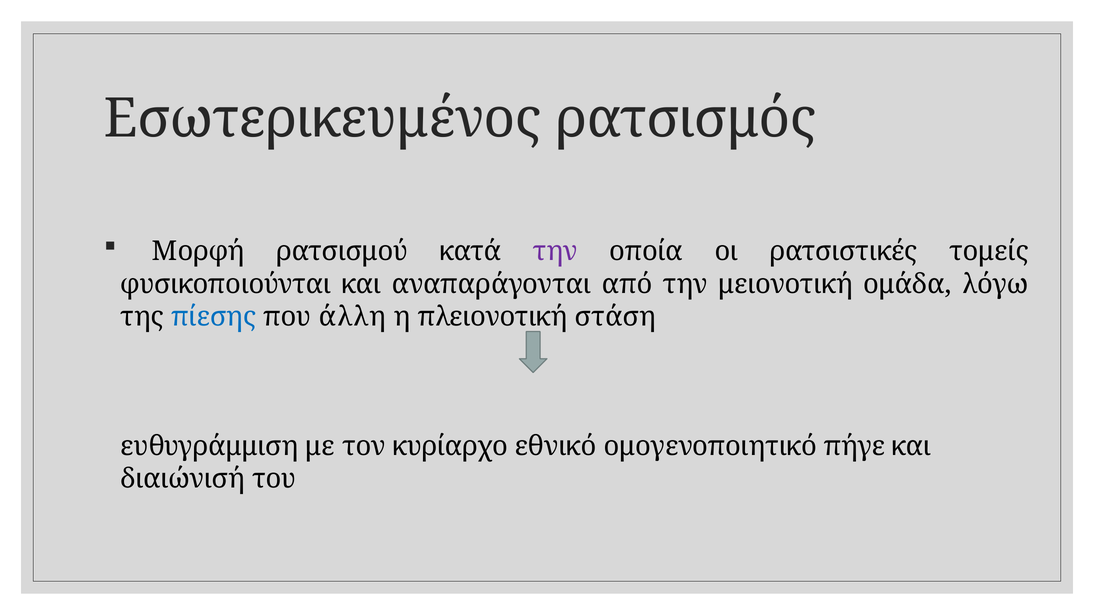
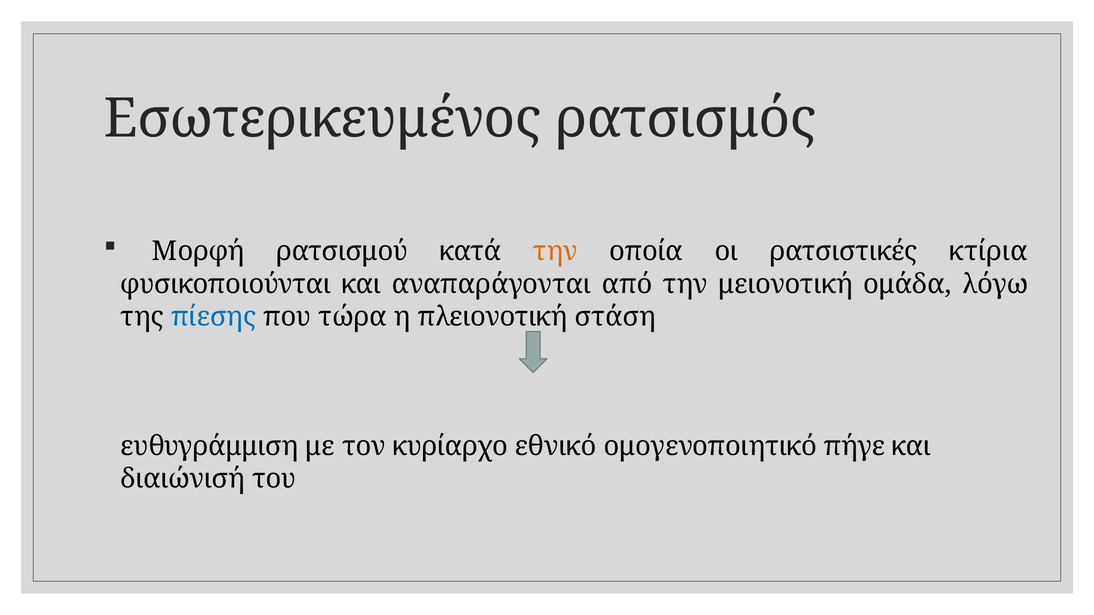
την colour: purple -> orange (555, 251)
τομείς: τομείς -> κτίρια (989, 251)
άλλη: άλλη -> τώρα (353, 317)
